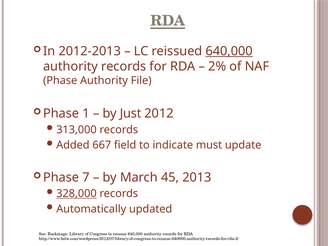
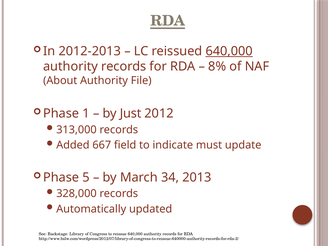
2%: 2% -> 8% (217, 66)
Phase: Phase -> About (60, 80)
7: 7 -> 5 (86, 177)
45: 45 -> 34 (170, 177)
328,000 underline: present -> none (76, 194)
